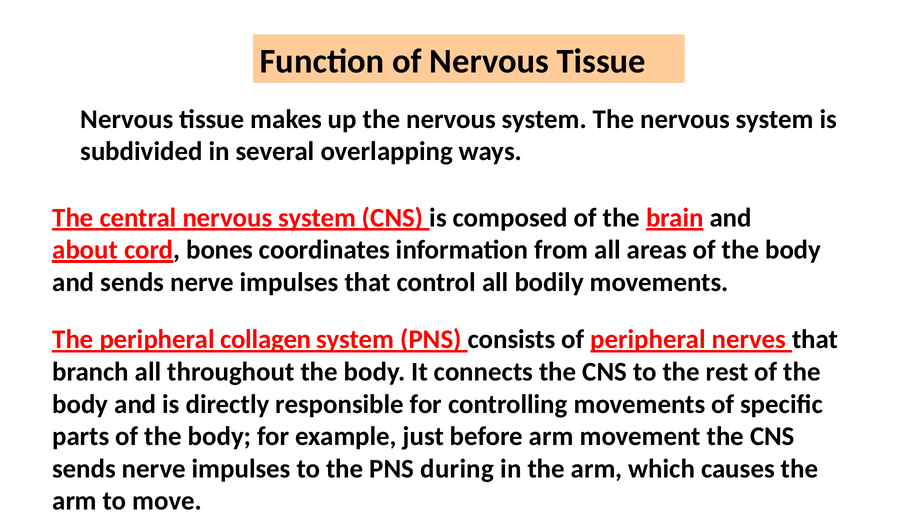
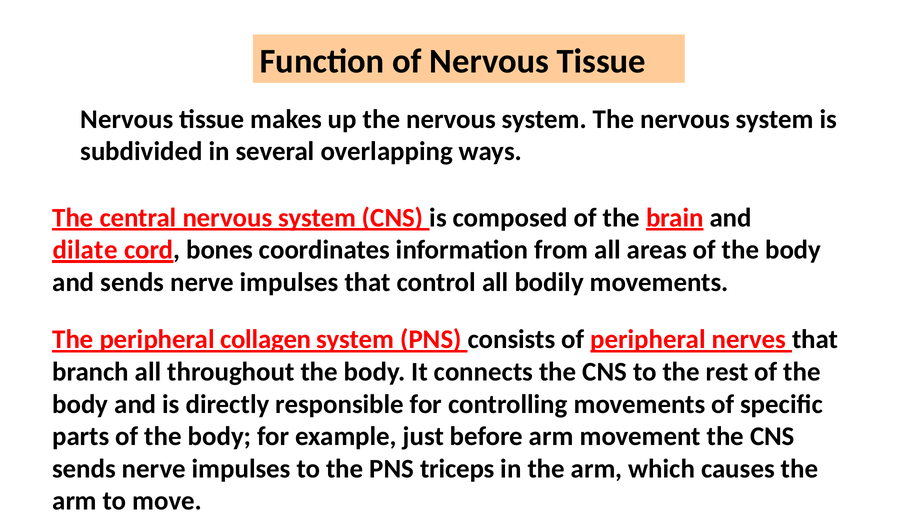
about: about -> dilate (85, 250)
during: during -> triceps (457, 468)
